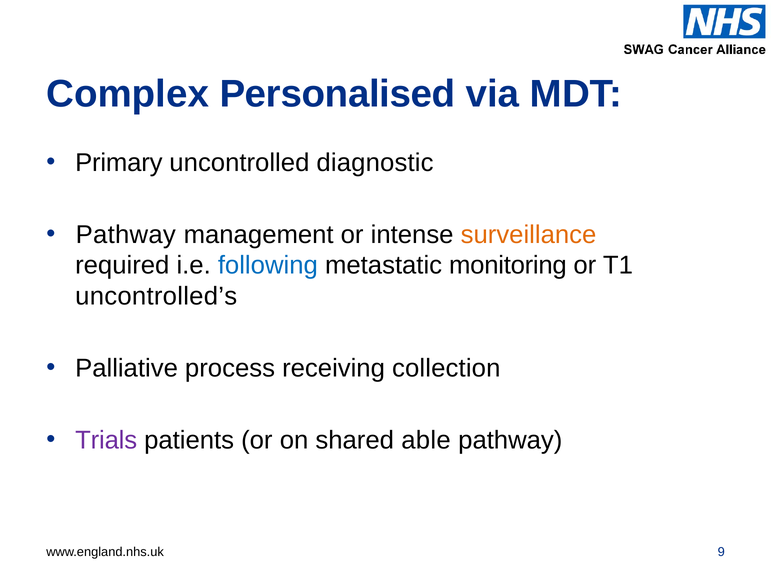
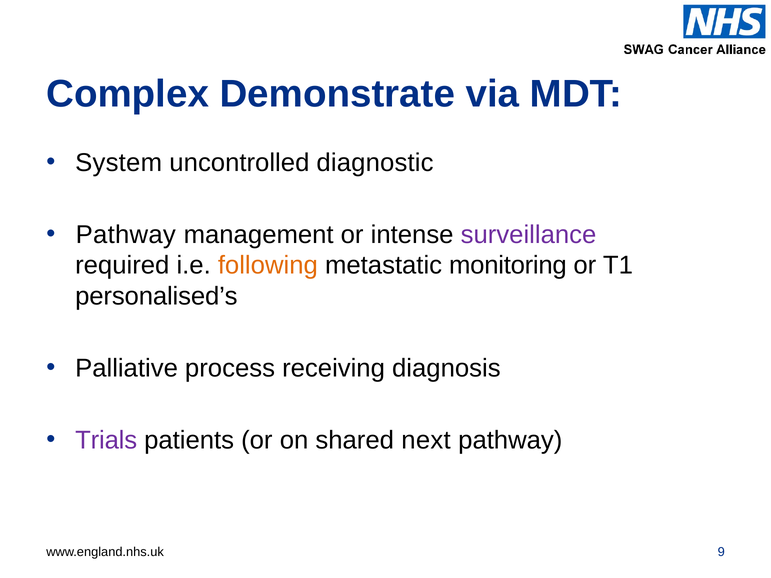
Personalised: Personalised -> Demonstrate (337, 94)
Primary: Primary -> System (119, 163)
surveillance colour: orange -> purple (529, 235)
following colour: blue -> orange (268, 266)
uncontrolled’s: uncontrolled’s -> personalised’s (156, 296)
collection: collection -> diagnosis (446, 368)
able: able -> next (426, 440)
